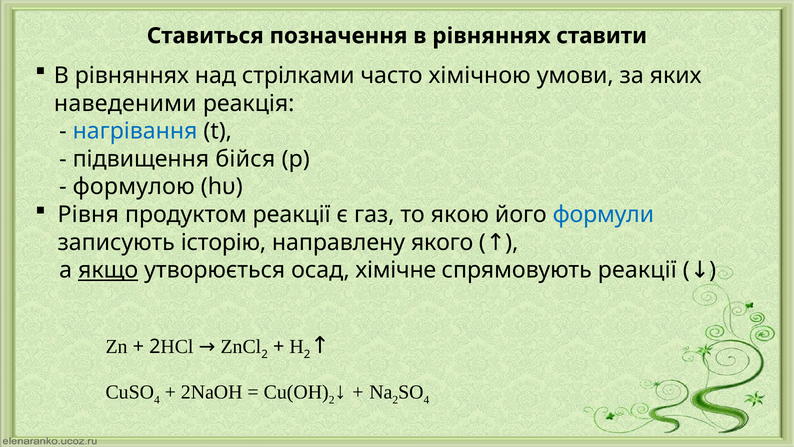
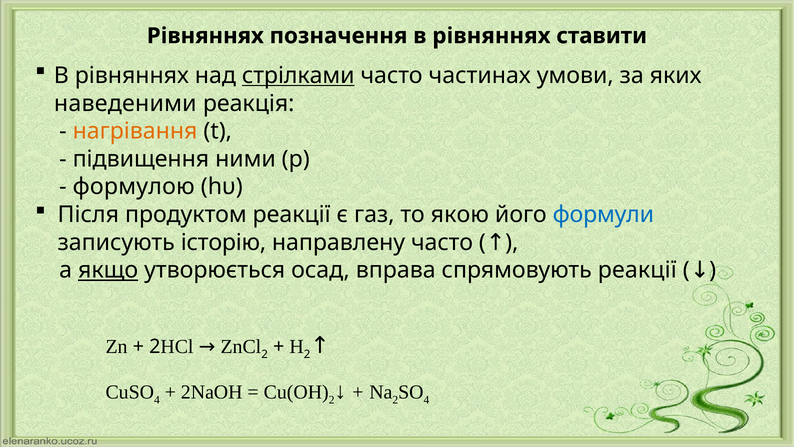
Ставиться: Ставиться -> Рівняннях (205, 36)
стрілками underline: none -> present (298, 75)
хімічною: хімічною -> частинах (480, 75)
нагрівання colour: blue -> orange (135, 131)
бійся: бійся -> ними (245, 159)
Рівня: Рівня -> Після (88, 214)
направлену якого: якого -> часто (442, 242)
хімічне: хімічне -> вправа (396, 270)
